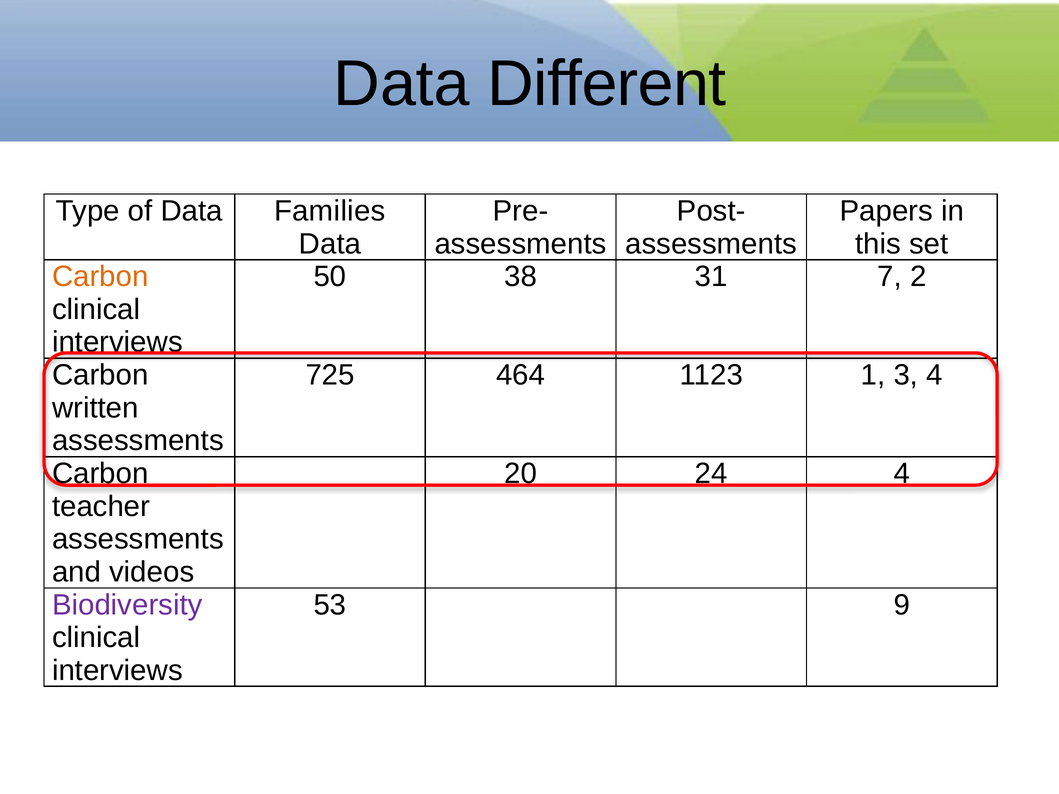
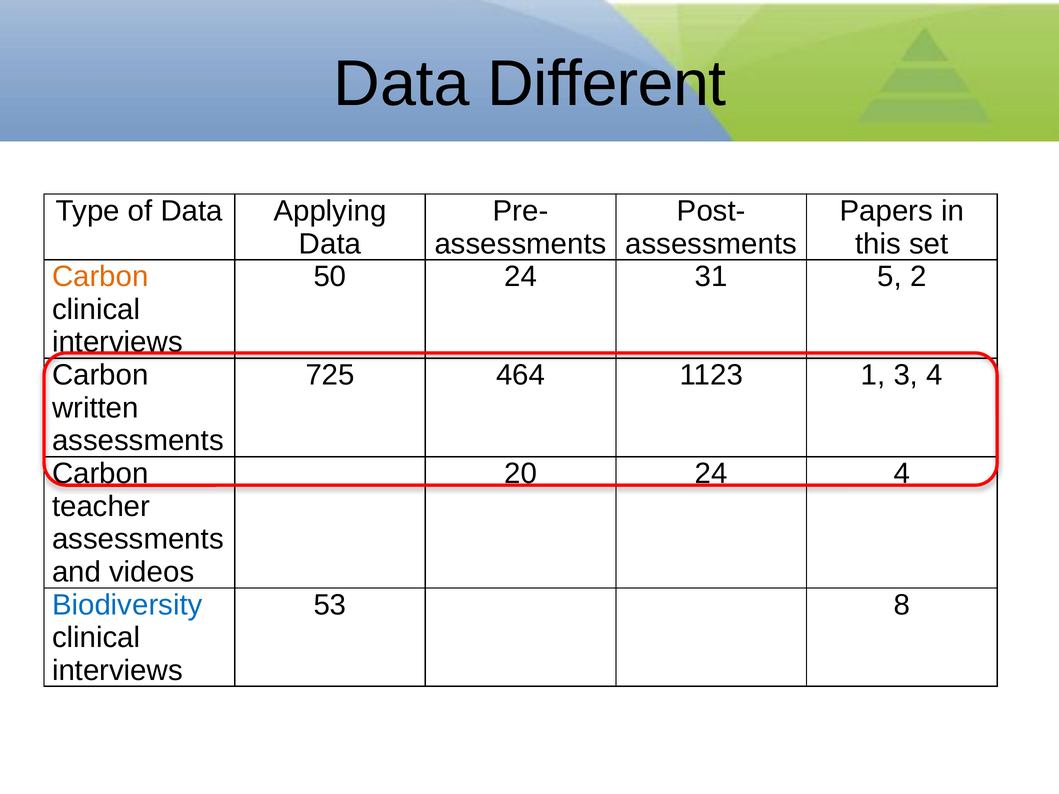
Families: Families -> Applying (330, 211)
50 38: 38 -> 24 (521, 277)
7: 7 -> 5 (890, 277)
Biodiversity colour: purple -> blue (127, 605)
9: 9 -> 8 (902, 605)
